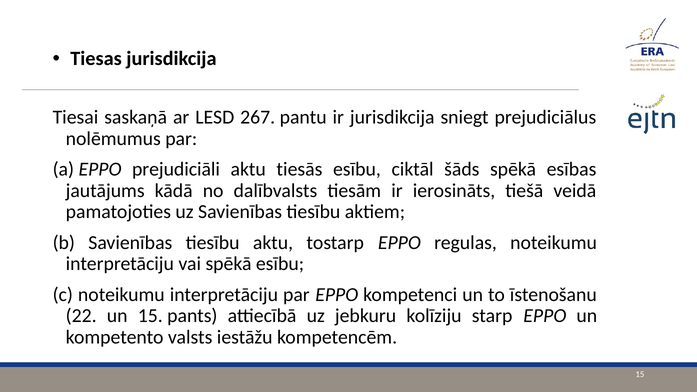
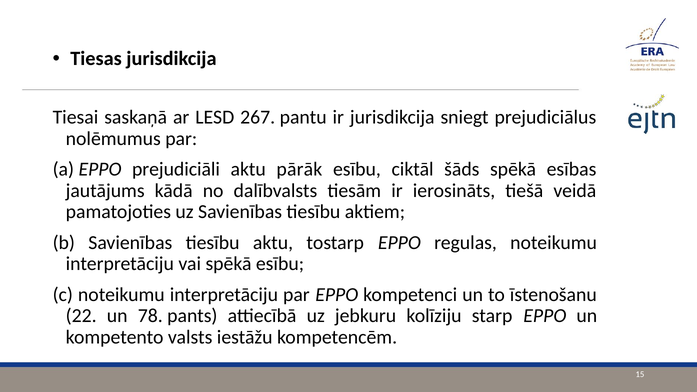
tiesās: tiesās -> pārāk (299, 169)
un 15: 15 -> 78 (150, 316)
